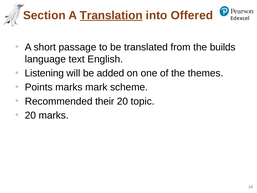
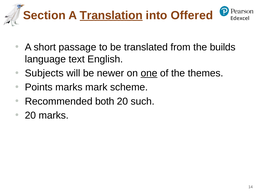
Listening: Listening -> Subjects (44, 73)
added: added -> newer (110, 73)
one underline: none -> present (149, 73)
their: their -> both (105, 101)
topic: topic -> such (143, 101)
